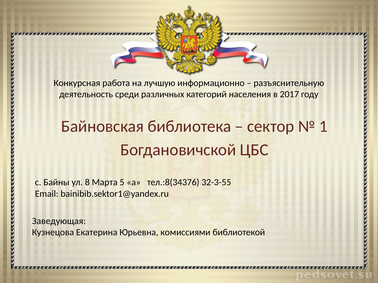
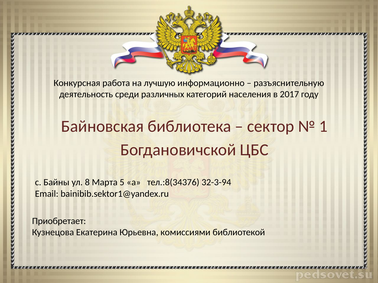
32-3-55: 32-3-55 -> 32-3-94 (216, 183)
Заведующая: Заведующая -> Приобретает (59, 221)
